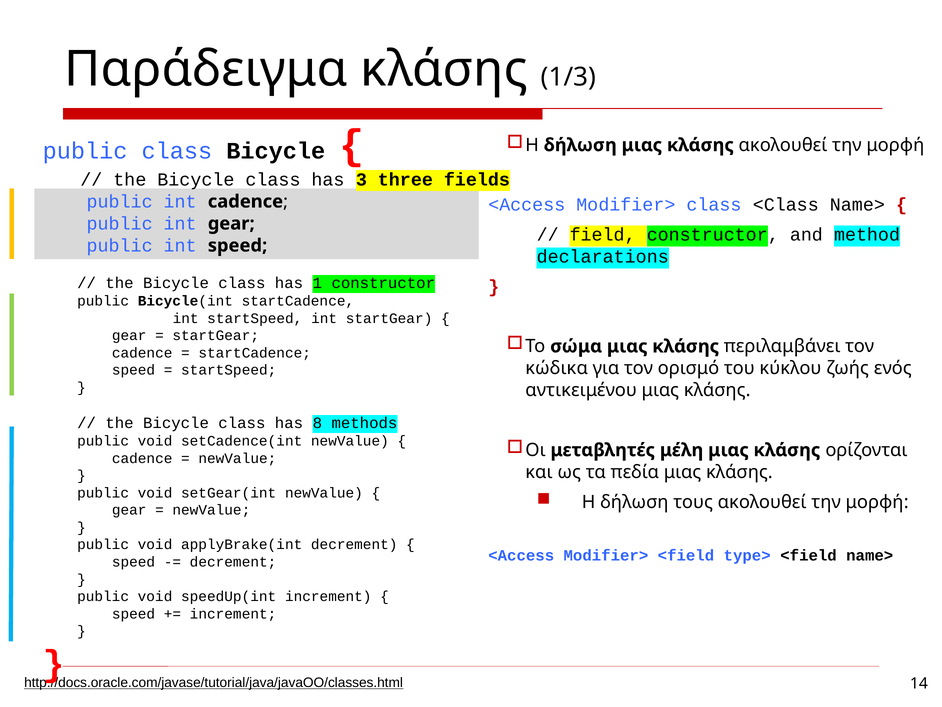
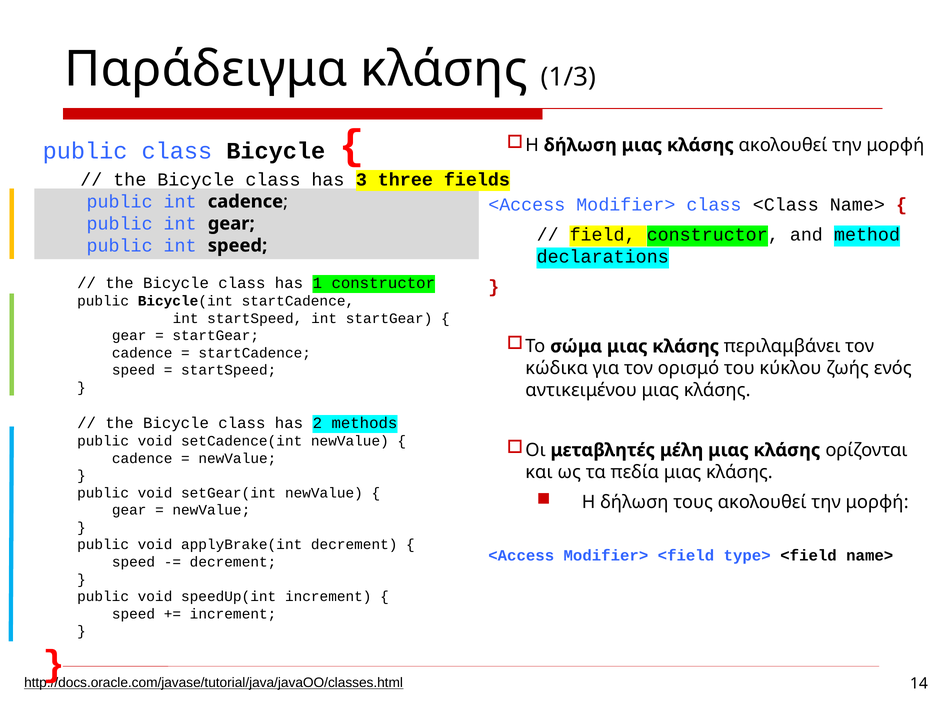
8: 8 -> 2 (317, 423)
